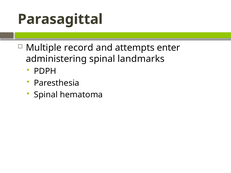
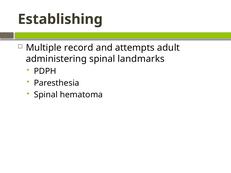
Parasagittal: Parasagittal -> Establishing (60, 19)
enter: enter -> adult (168, 48)
